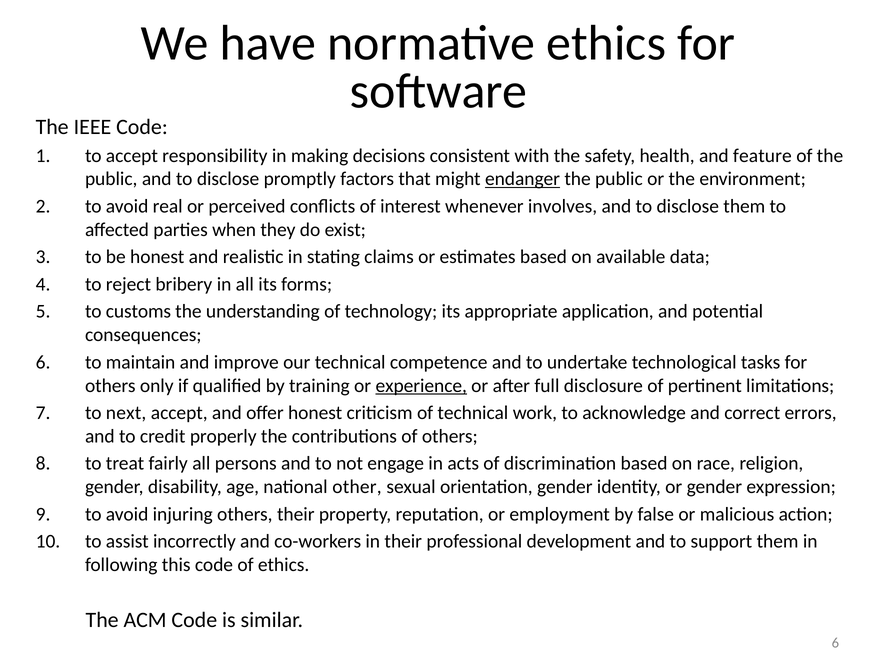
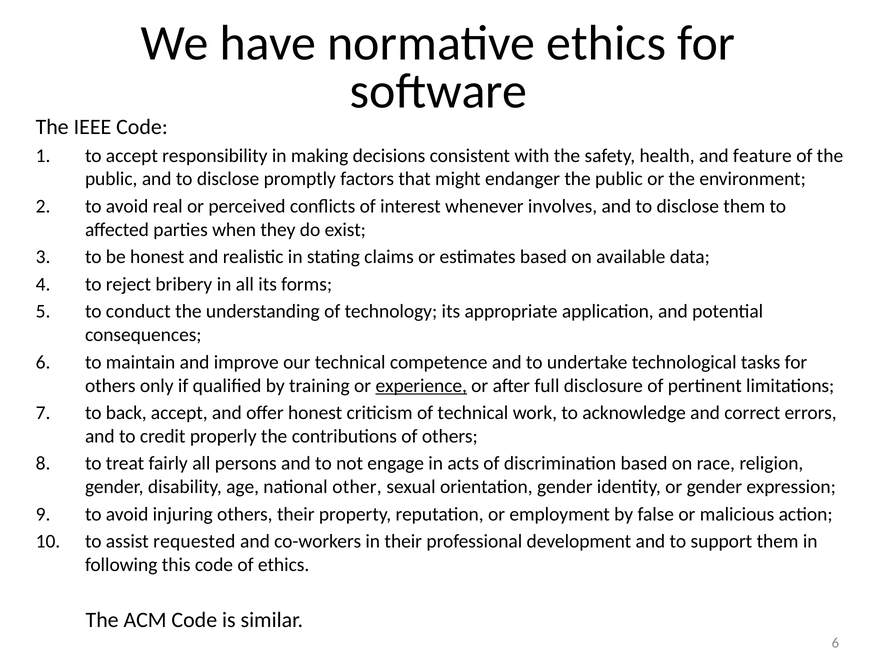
endanger underline: present -> none (523, 179)
customs: customs -> conduct (138, 311)
next: next -> back (126, 413)
incorrectly: incorrectly -> requested (194, 541)
